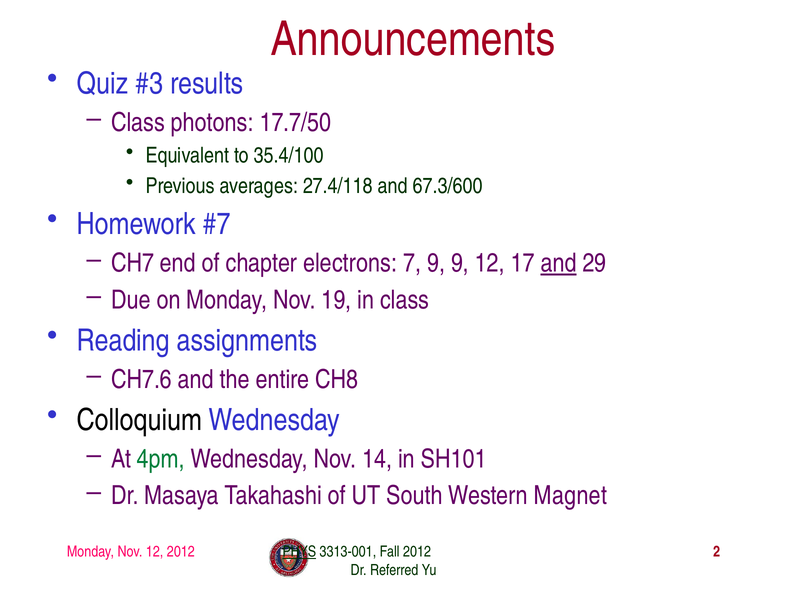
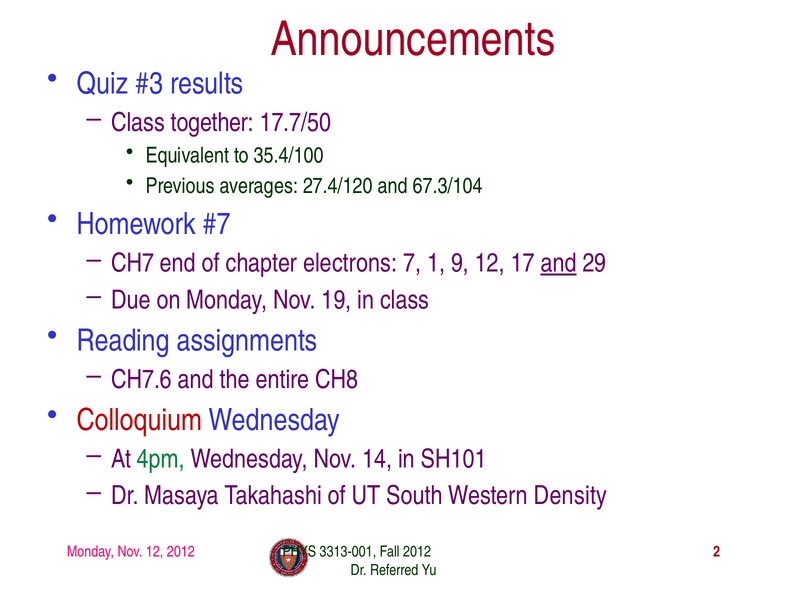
photons: photons -> together (212, 123)
27.4/118: 27.4/118 -> 27.4/120 (338, 186)
67.3/600: 67.3/600 -> 67.3/104 (448, 186)
7 9: 9 -> 1 (436, 263)
Colloquium colour: black -> red (139, 420)
Magnet: Magnet -> Density (570, 496)
PHYS underline: present -> none (299, 552)
